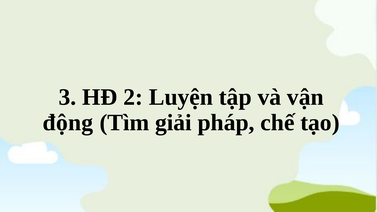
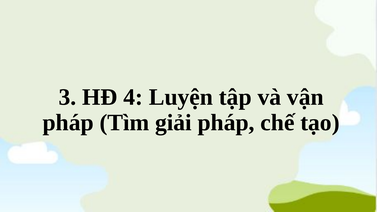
2: 2 -> 4 (133, 97)
động: động -> pháp (68, 123)
